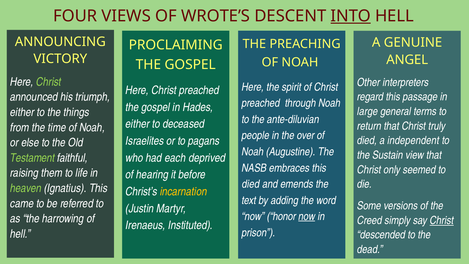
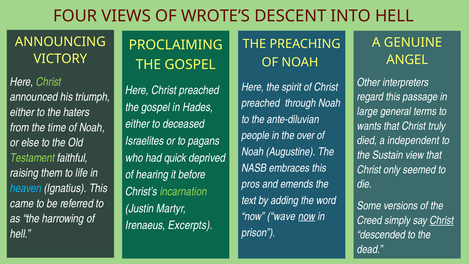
INTO underline: present -> none (351, 16)
things: things -> haters (76, 112)
return: return -> wants (369, 126)
each: each -> quick (175, 158)
died: died -> pros (251, 184)
heaven colour: light green -> light blue (26, 188)
incarnation colour: yellow -> light green (184, 192)
honor: honor -> wave (281, 216)
Instituted: Instituted -> Excerpts (191, 225)
